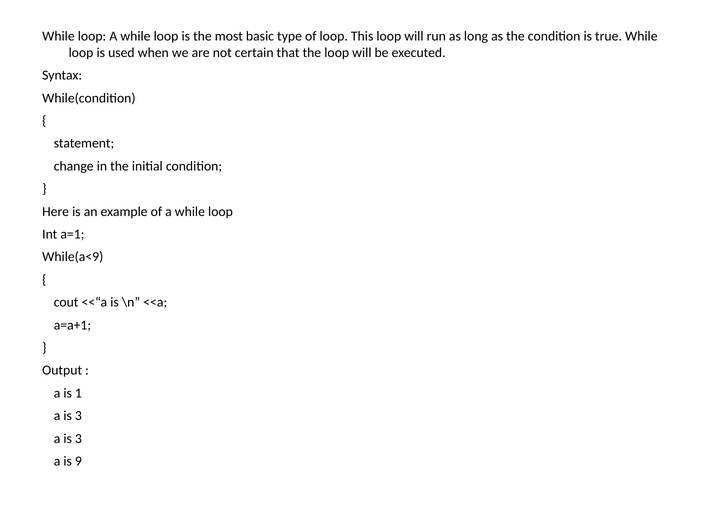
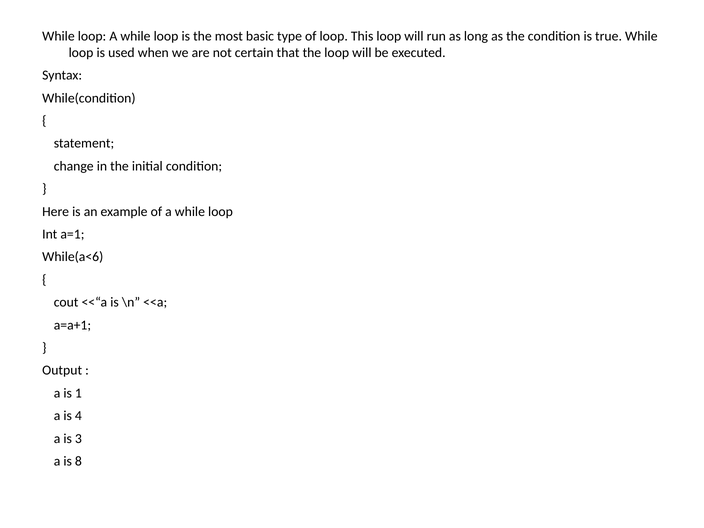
While(a<9: While(a<9 -> While(a<6 (73, 257)
3: 3 -> 4 (78, 416)
9: 9 -> 8 (78, 461)
